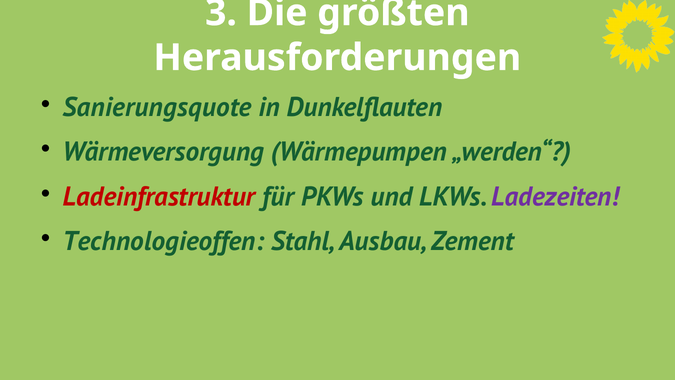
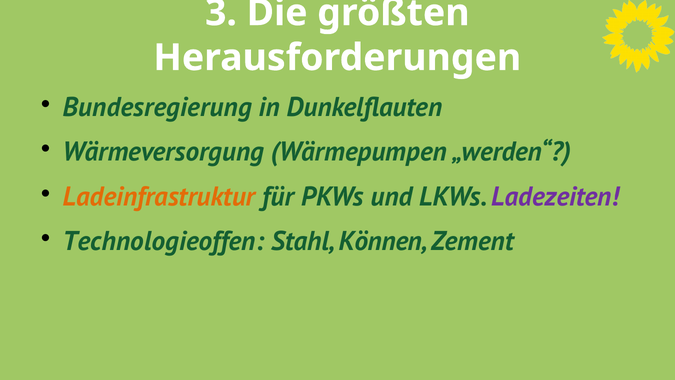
Sanierungsquote: Sanierungsquote -> Bundesregierung (157, 107)
Ladeinfrastruktur colour: red -> orange (159, 197)
Ausbau: Ausbau -> Können (383, 241)
